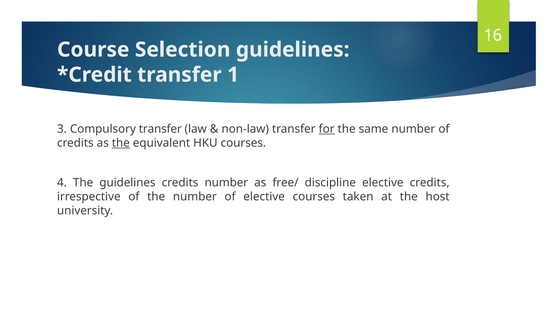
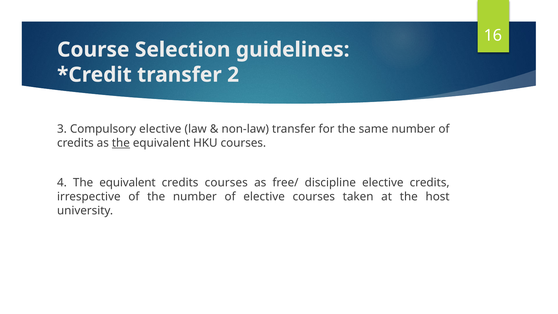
1: 1 -> 2 (233, 75)
Compulsory transfer: transfer -> elective (160, 129)
for underline: present -> none (327, 129)
4 The guidelines: guidelines -> equivalent (128, 183)
credits number: number -> courses (226, 183)
